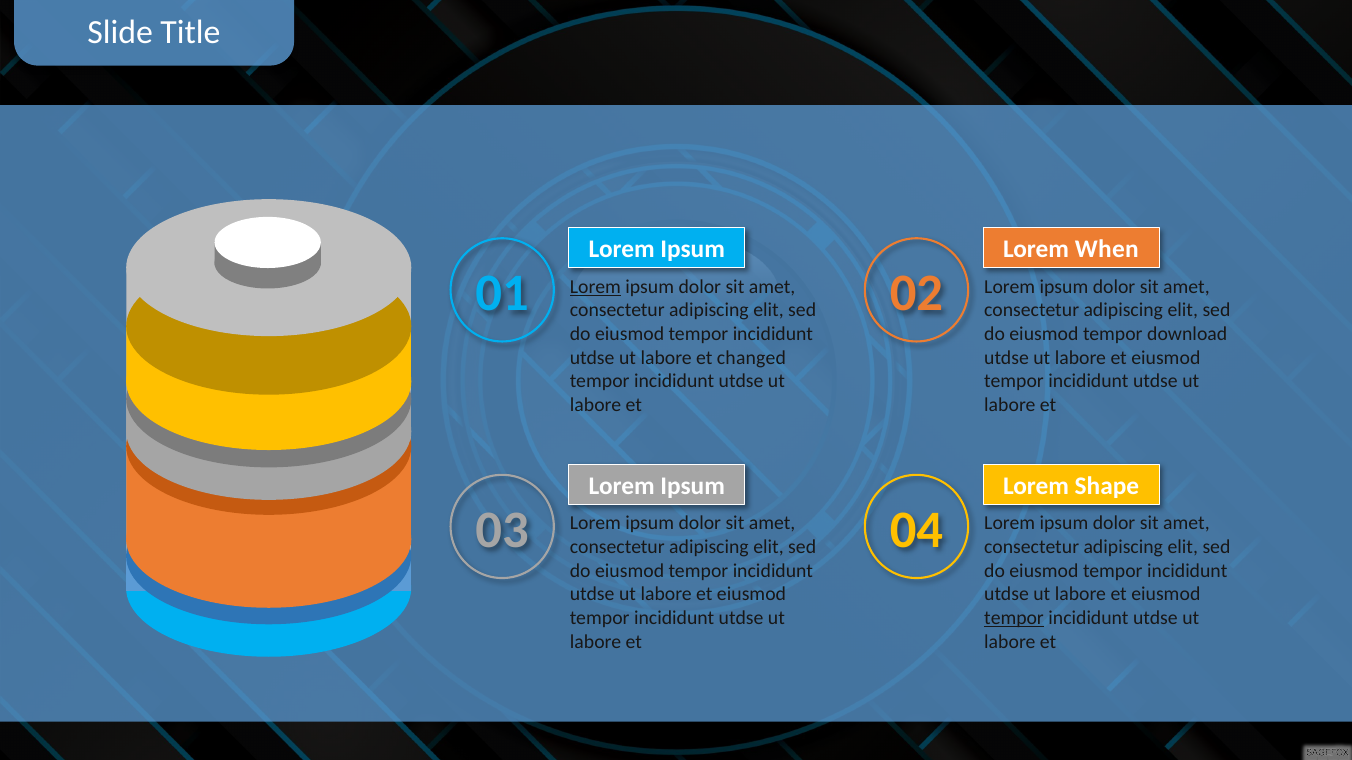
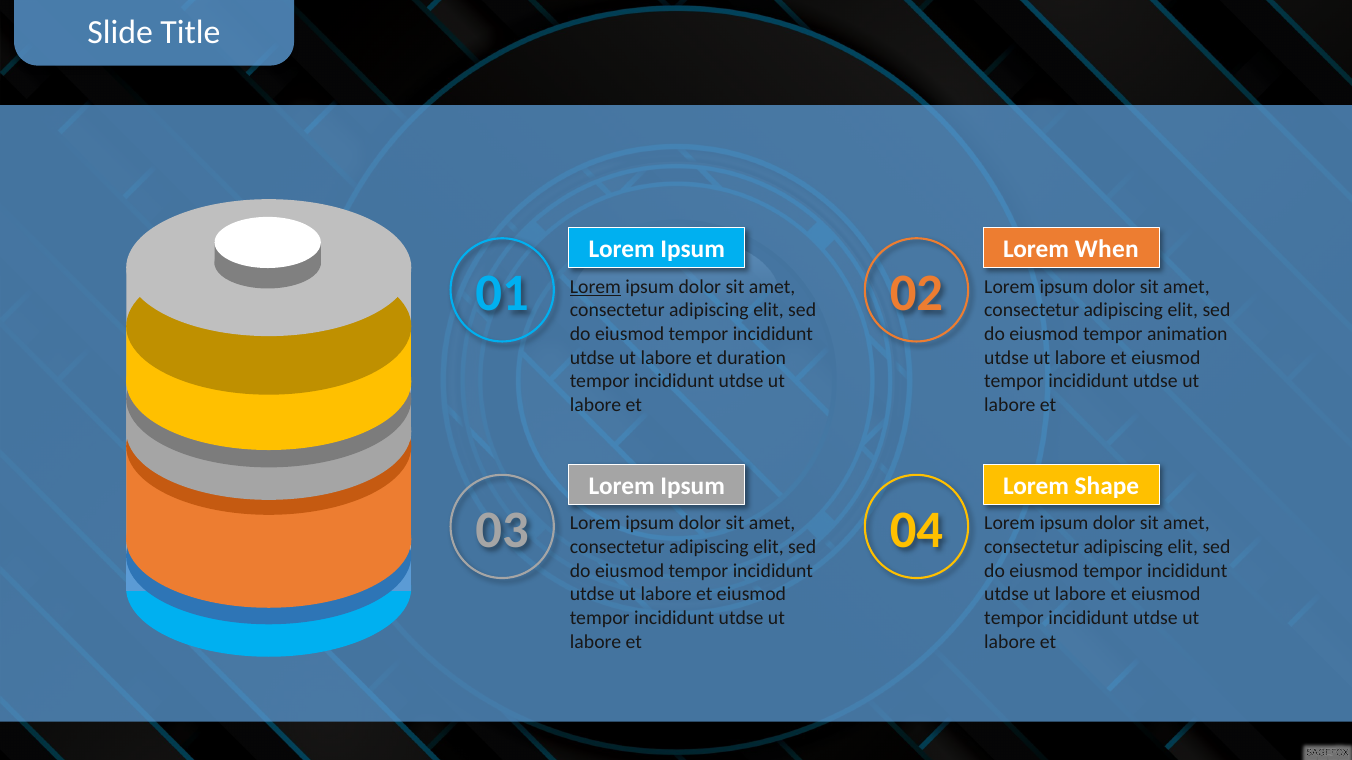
download: download -> animation (1187, 334)
changed: changed -> duration (752, 358)
tempor underline: present -> none (1014, 618)
